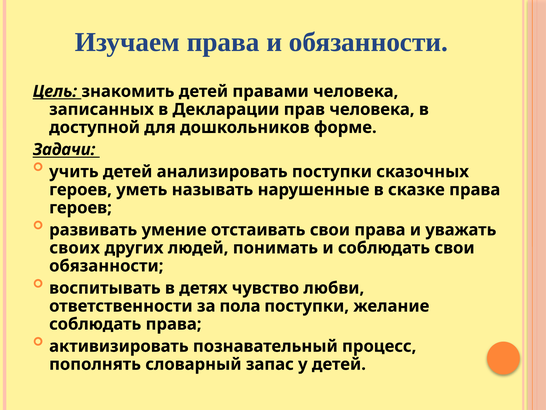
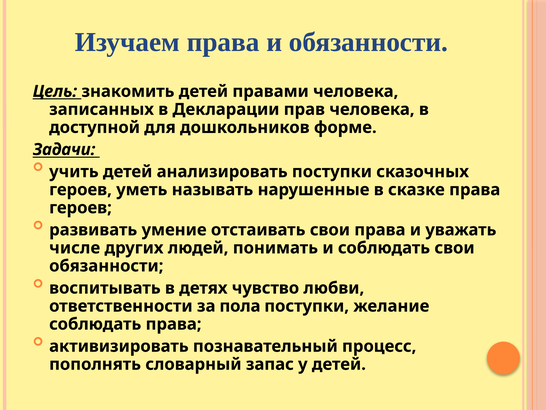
своих: своих -> числе (75, 248)
